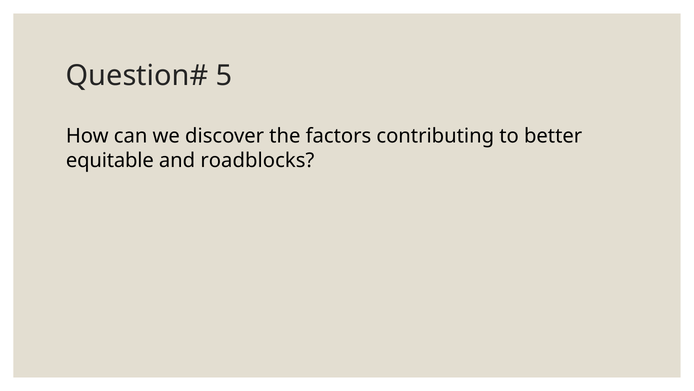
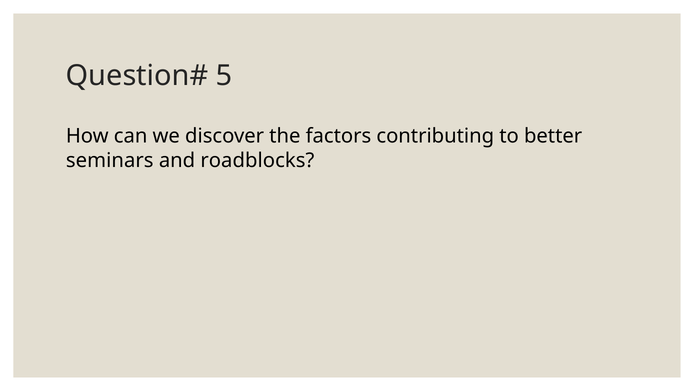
equitable: equitable -> seminars (110, 160)
